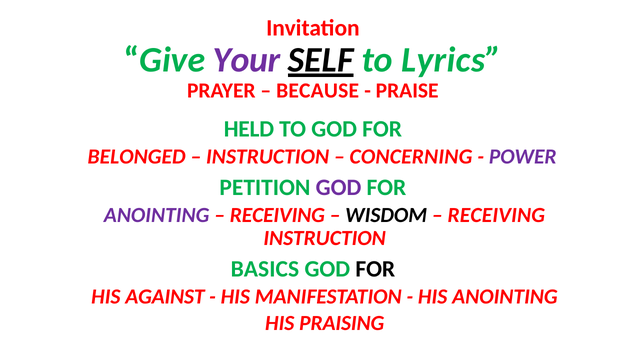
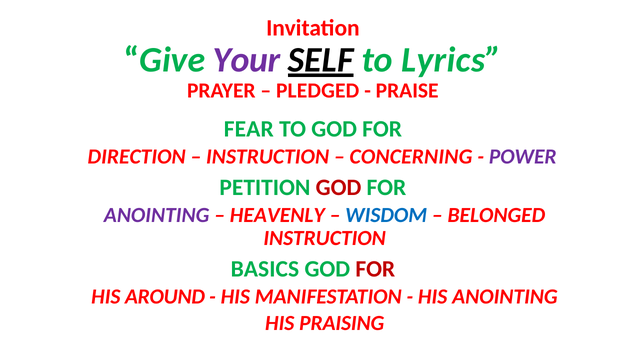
BECAUSE: BECAUSE -> PLEDGED (318, 91)
HELD: HELD -> FEAR (249, 129)
BELONGED: BELONGED -> DIRECTION (137, 157)
GOD colour: purple -> red (338, 188)
RECEIVING: RECEIVING -> HEAVENLY (277, 215)
WISDOM colour: black -> blue (386, 215)
RECEIVING: RECEIVING -> BELONGED (496, 215)
FOR colour: black -> red (375, 269)
AGAINST: AGAINST -> AROUND (165, 297)
